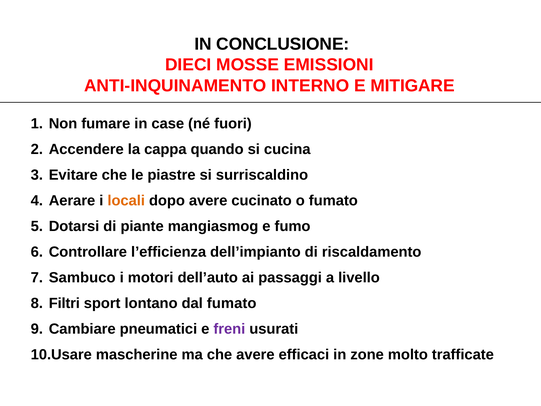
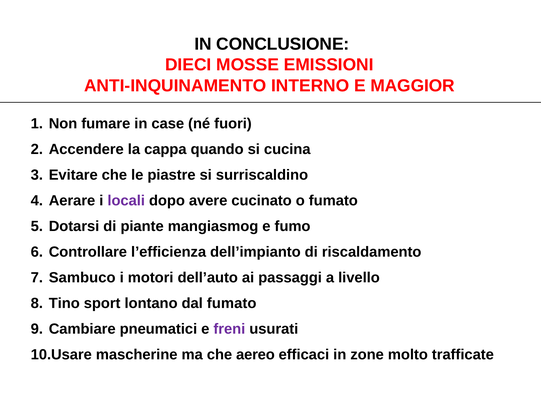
MITIGARE: MITIGARE -> MAGGIOR (413, 86)
locali colour: orange -> purple (126, 200)
Filtri: Filtri -> Tino (64, 303)
che avere: avere -> aereo (255, 354)
